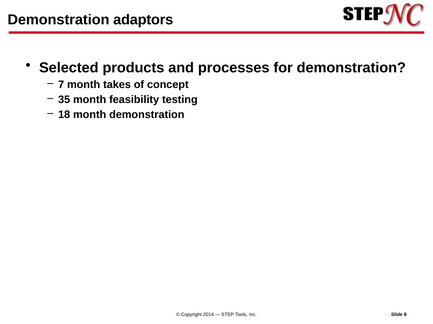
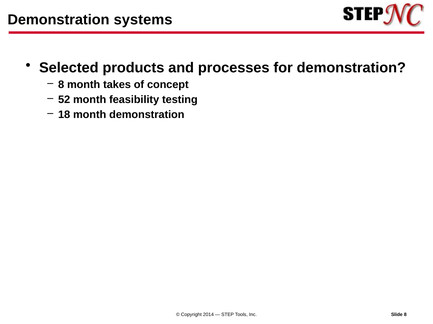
adaptors: adaptors -> systems (143, 20)
7: 7 -> 8 (61, 85)
35: 35 -> 52 (64, 100)
